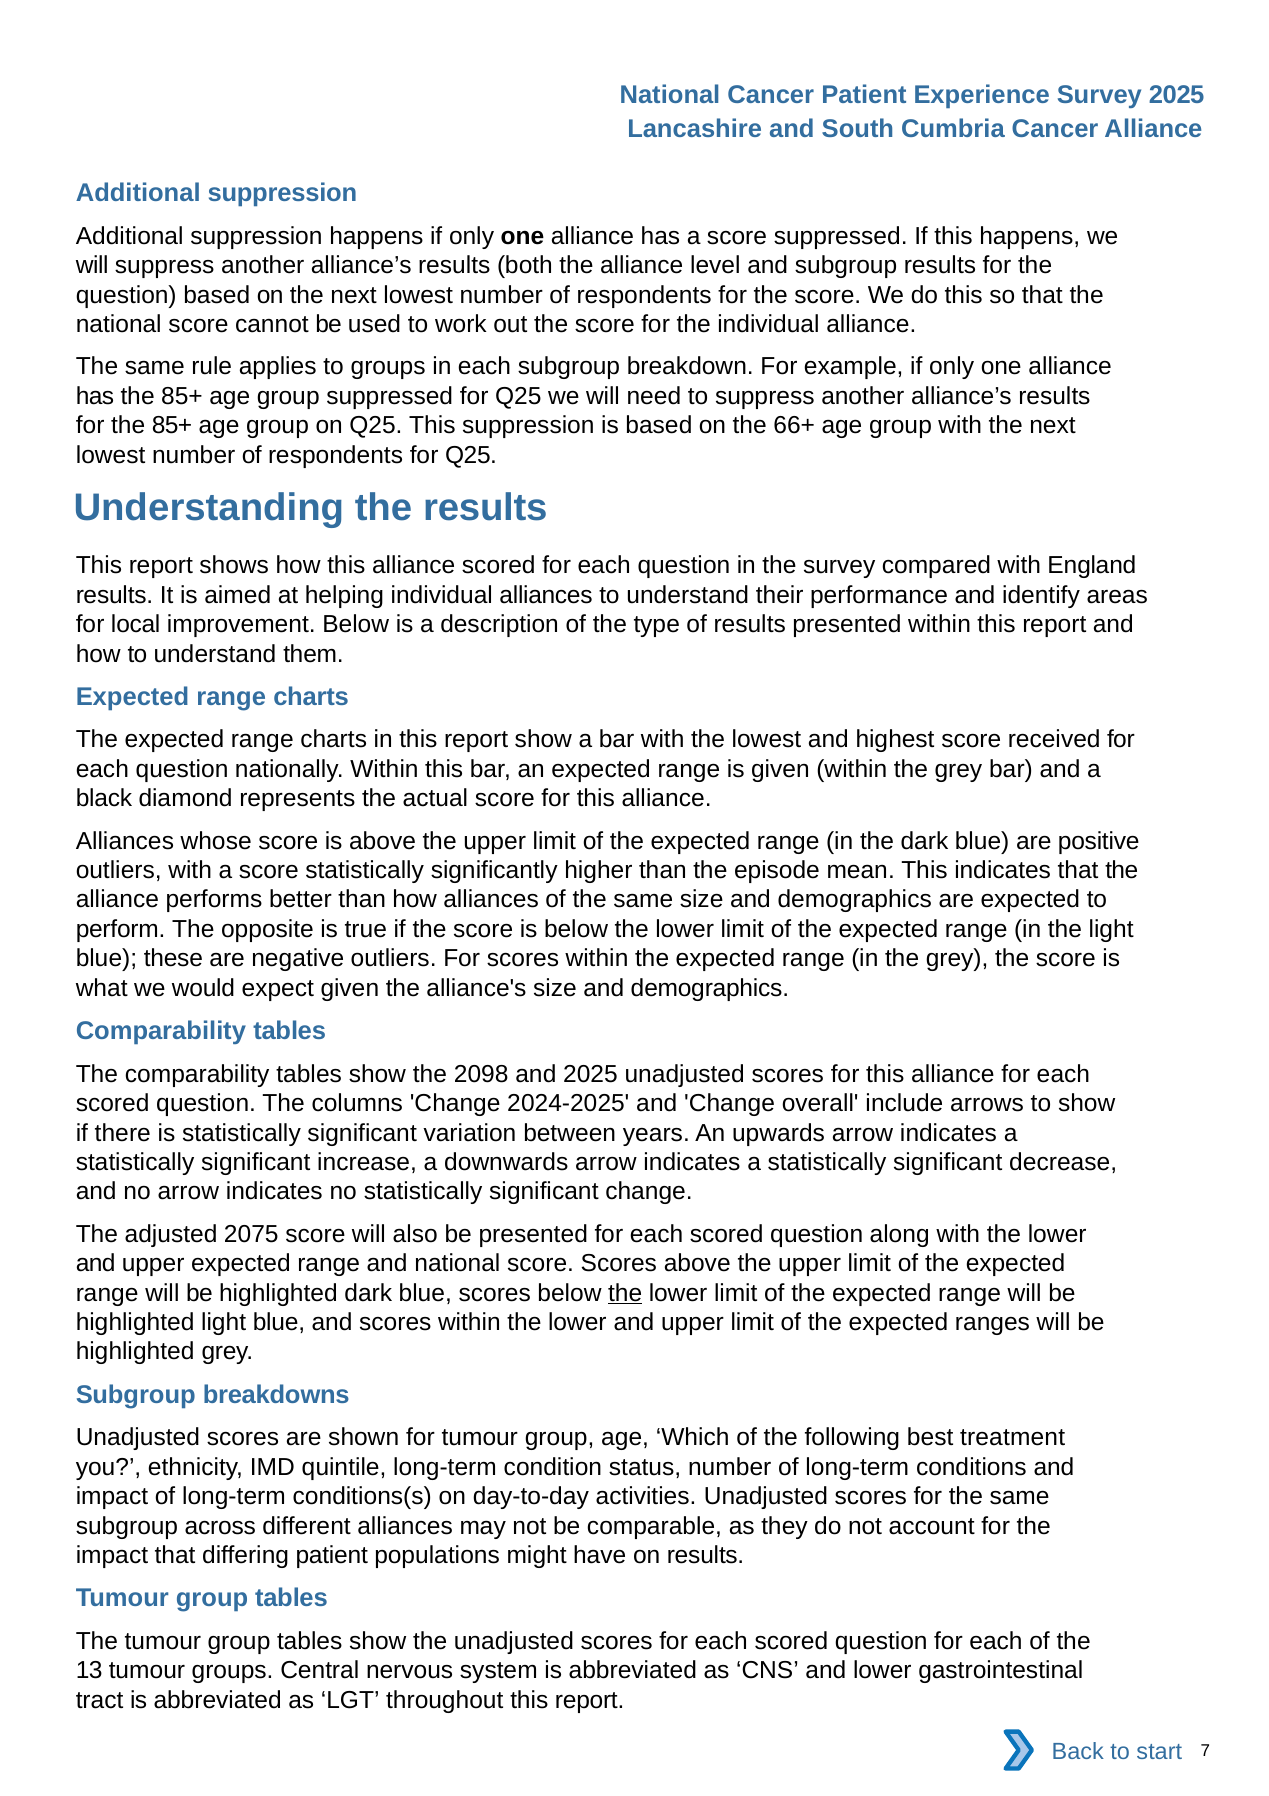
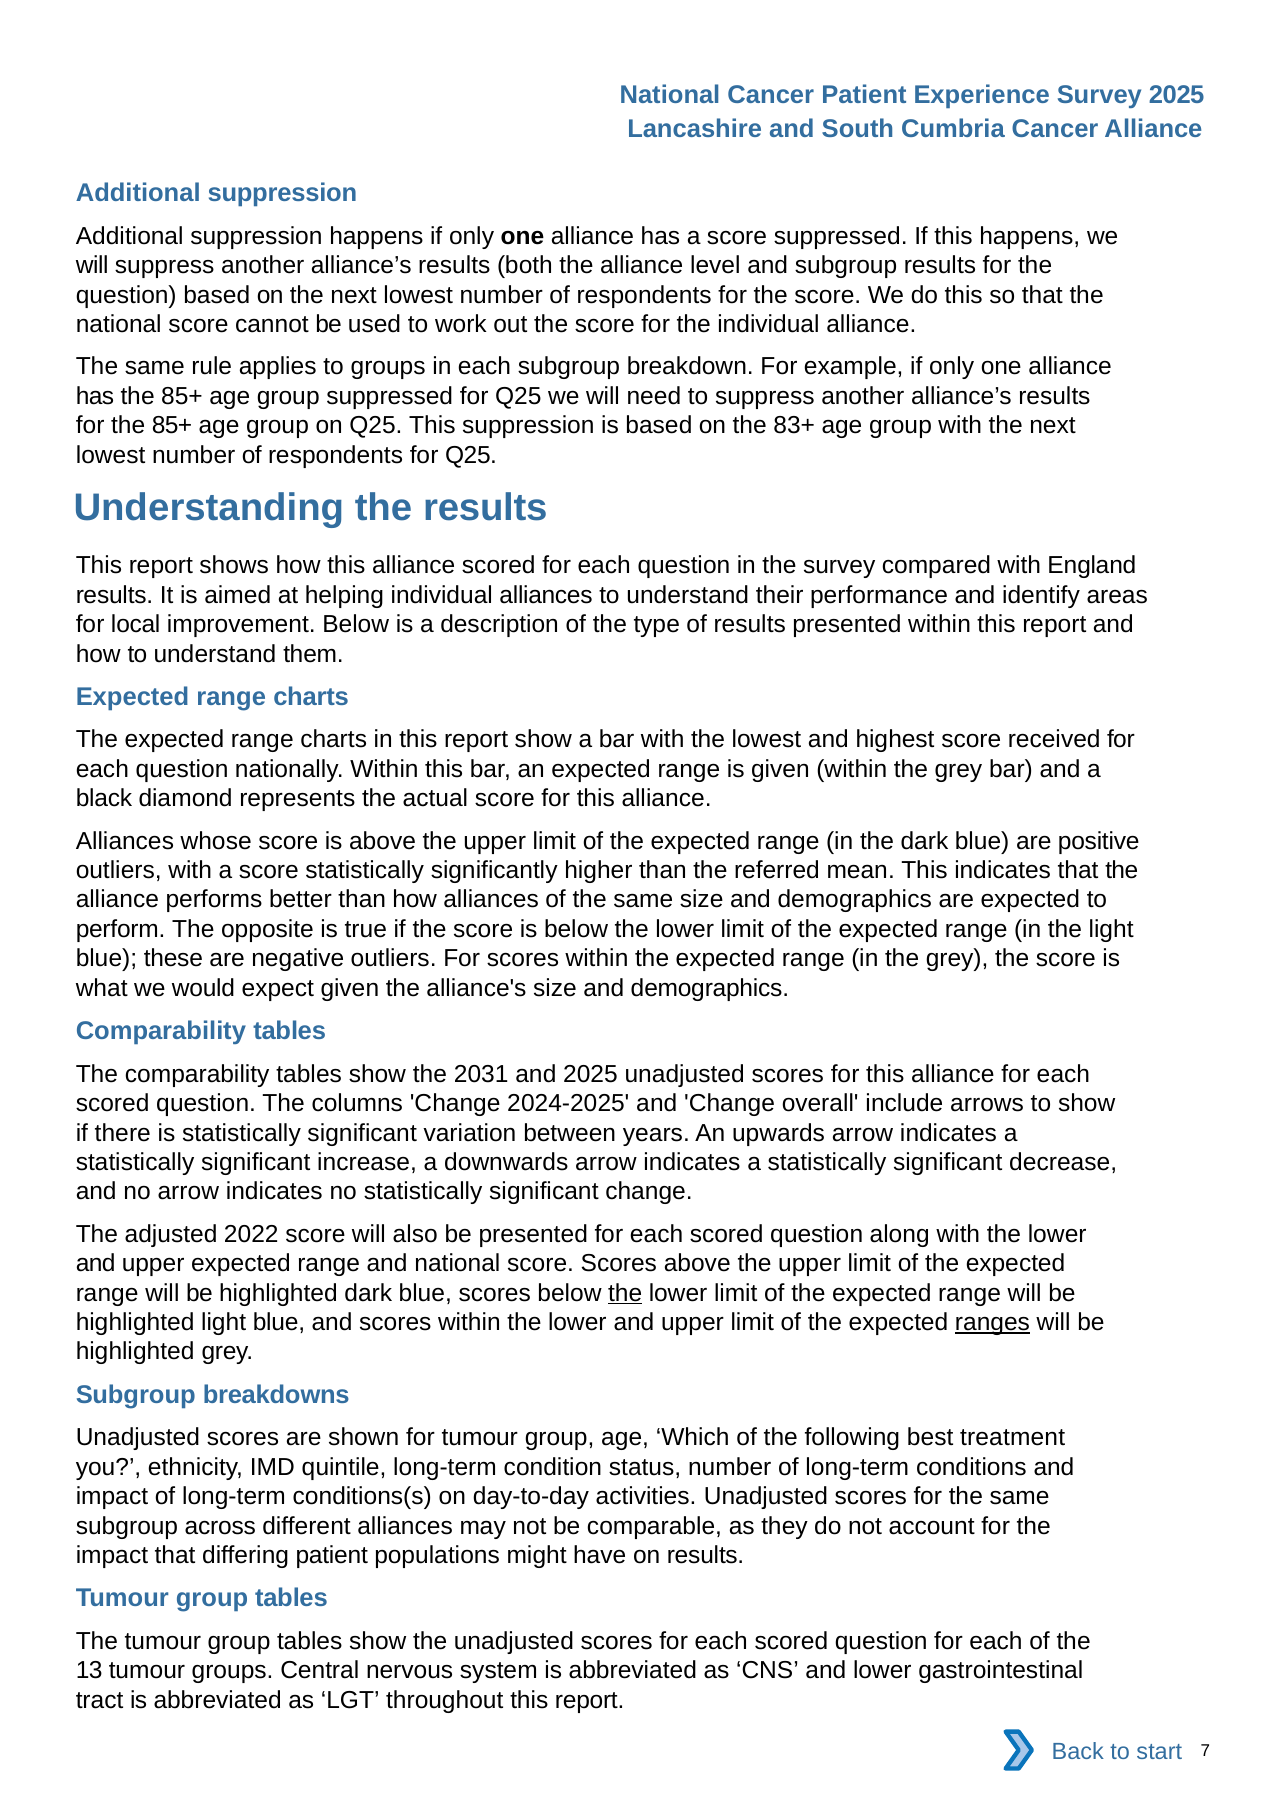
66+: 66+ -> 83+ (794, 426)
episode: episode -> referred (777, 870)
2098: 2098 -> 2031 (481, 1074)
2075: 2075 -> 2022 (251, 1234)
ranges underline: none -> present (992, 1322)
